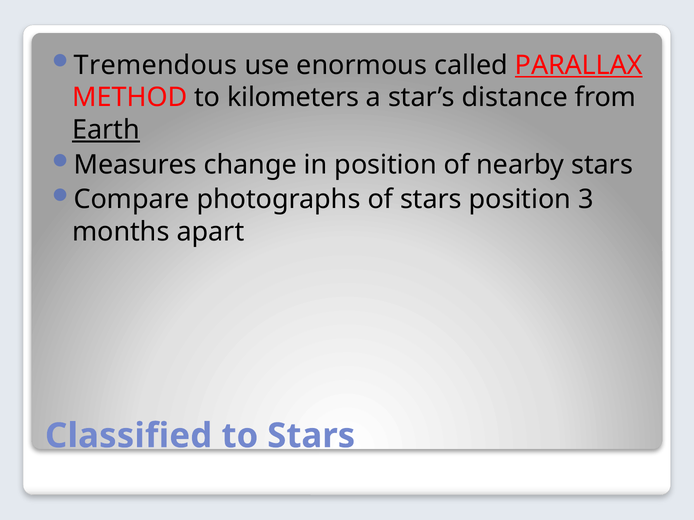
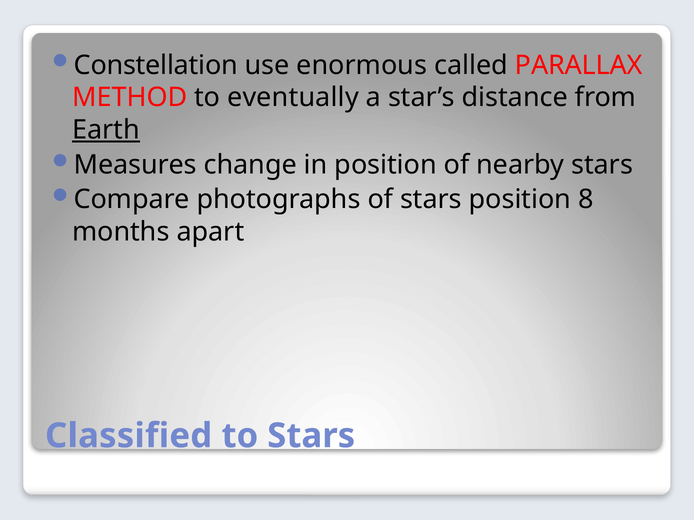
Tremendous: Tremendous -> Constellation (156, 65)
PARALLAX underline: present -> none (579, 65)
kilometers: kilometers -> eventually (293, 98)
3: 3 -> 8 (586, 200)
